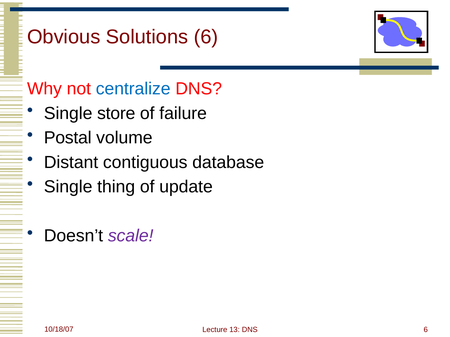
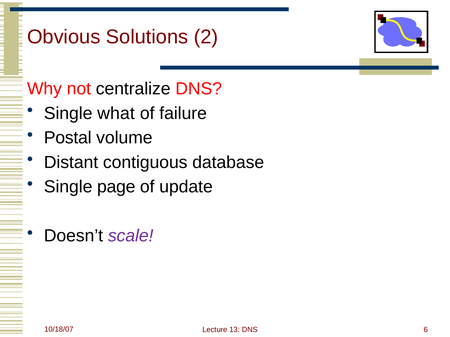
Solutions 6: 6 -> 2 (206, 37)
centralize colour: blue -> black (133, 89)
store: store -> what (116, 113)
thing: thing -> page (116, 187)
